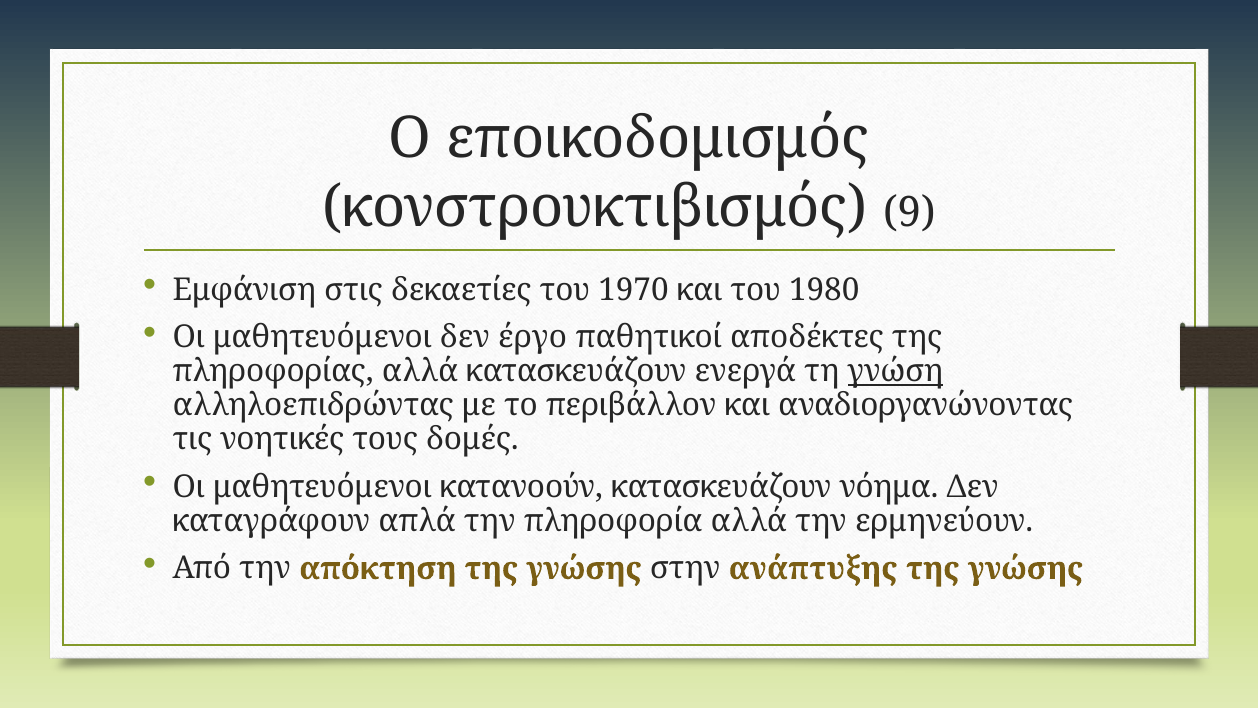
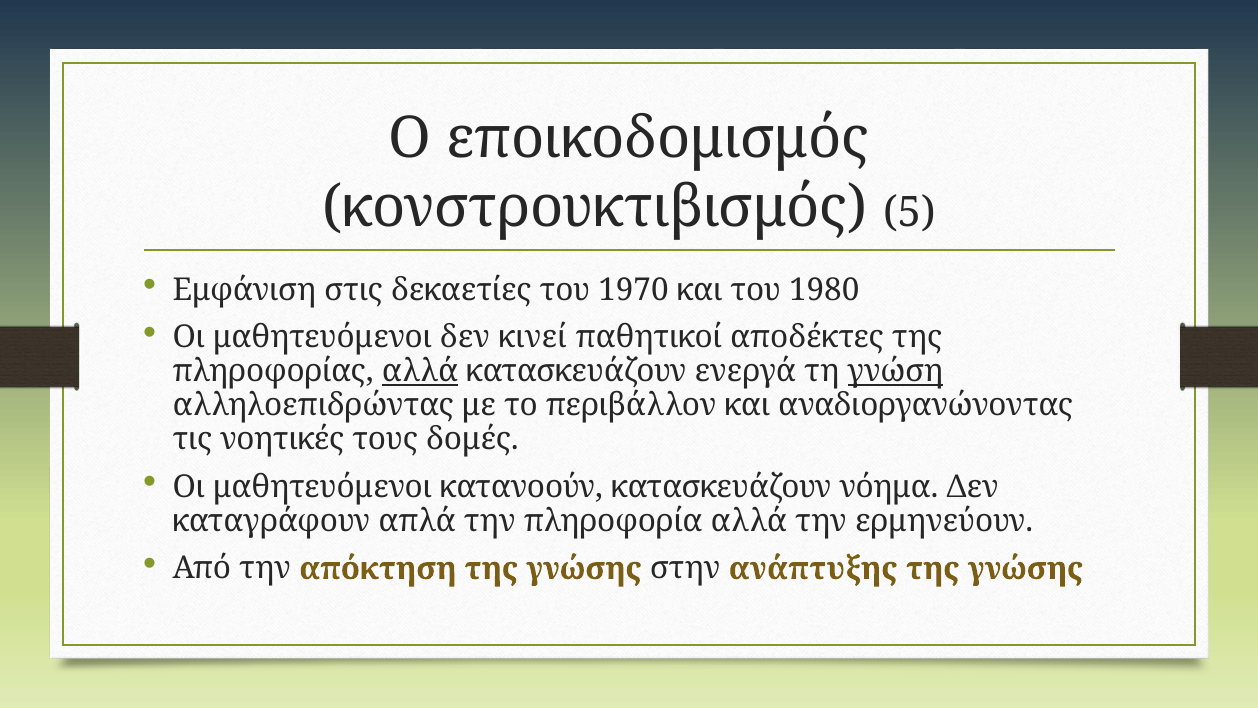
9: 9 -> 5 (909, 212)
έργο: έργο -> κινεί (533, 337)
αλλά underline: none -> present (420, 371)
